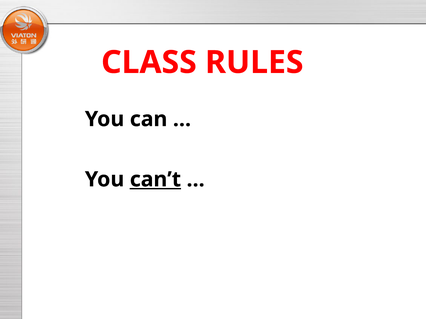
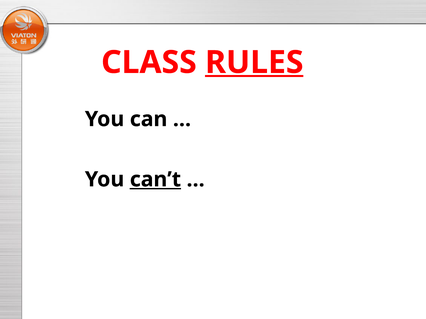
RULES underline: none -> present (254, 62)
